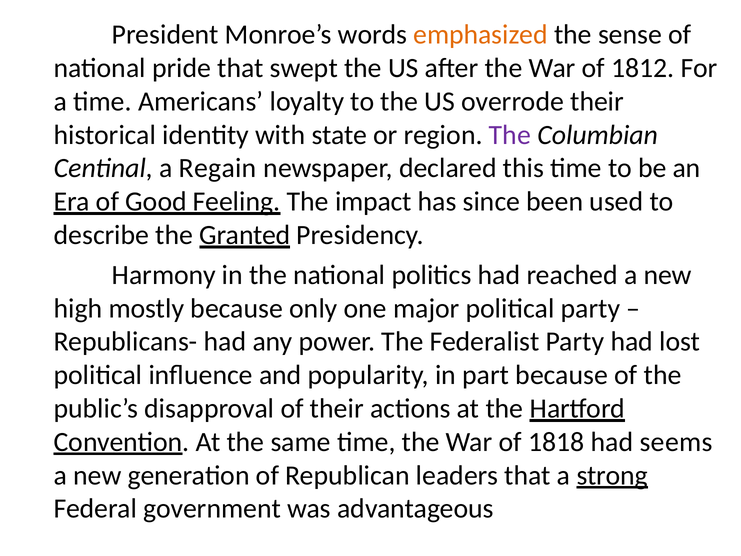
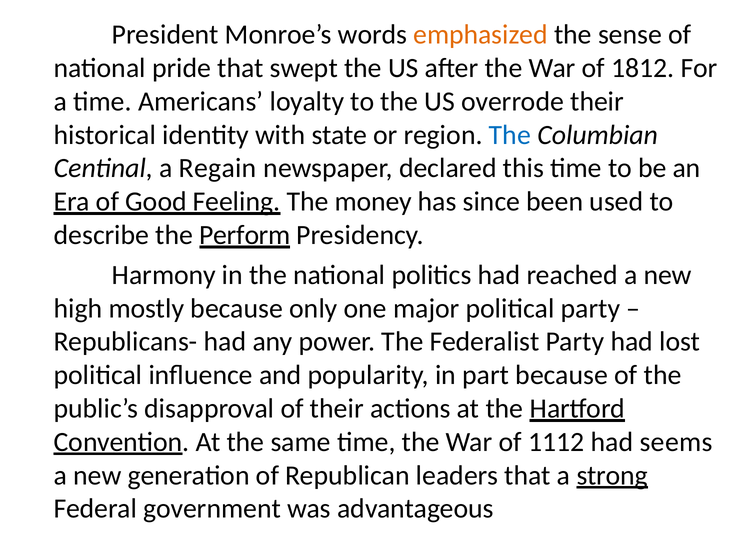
The colour: purple -> blue (510, 135)
impact: impact -> money (373, 202)
Granted: Granted -> Perform (245, 235)
1818: 1818 -> 1112 (556, 442)
